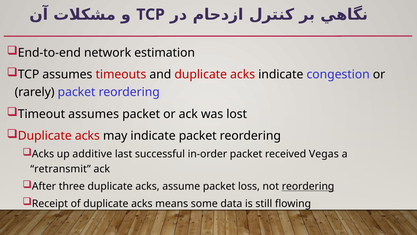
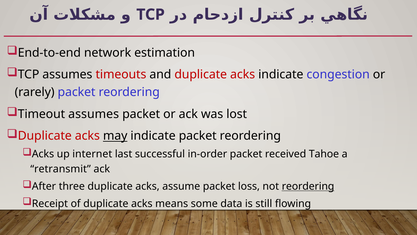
may underline: none -> present (115, 136)
additive: additive -> internet (92, 154)
Vegas: Vegas -> Tahoe (324, 154)
